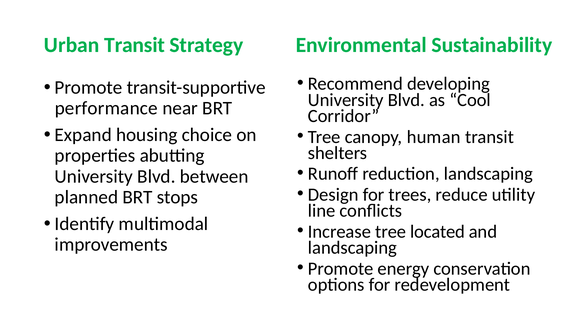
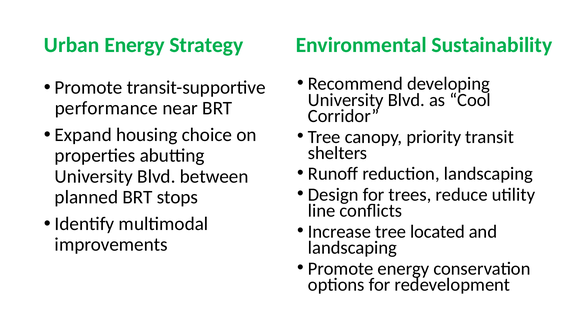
Urban Transit: Transit -> Energy (135, 45)
human: human -> priority (434, 137)
